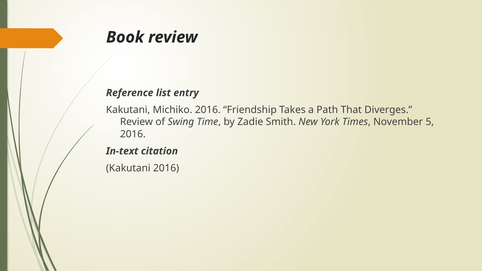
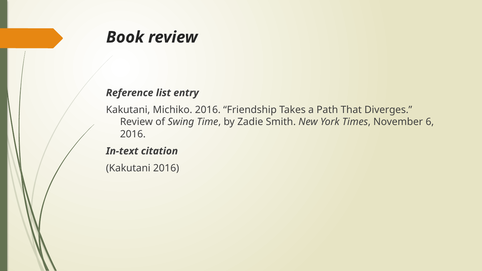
5: 5 -> 6 (430, 122)
